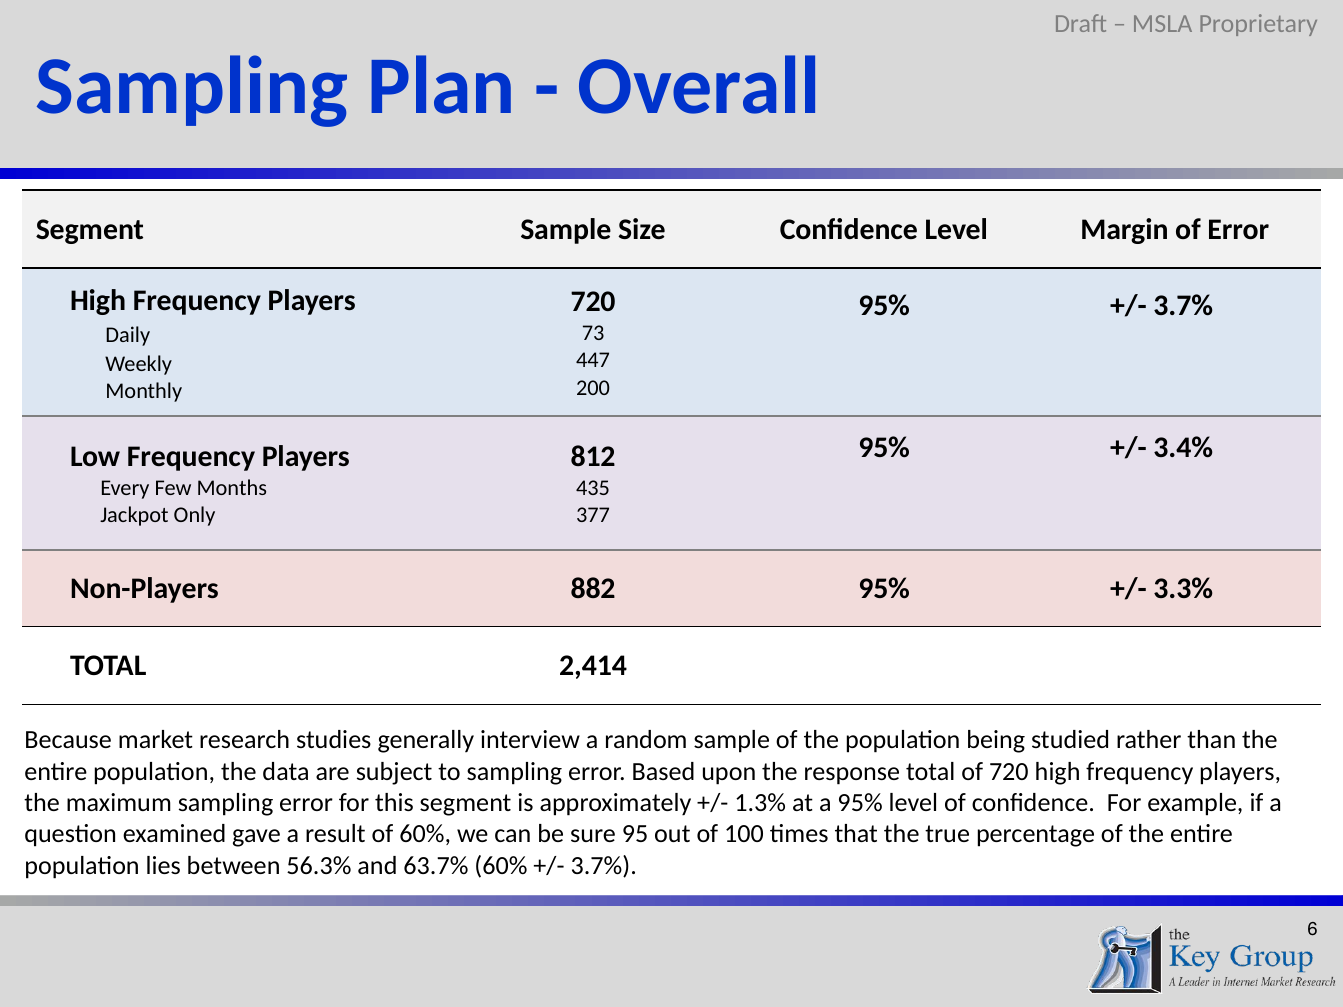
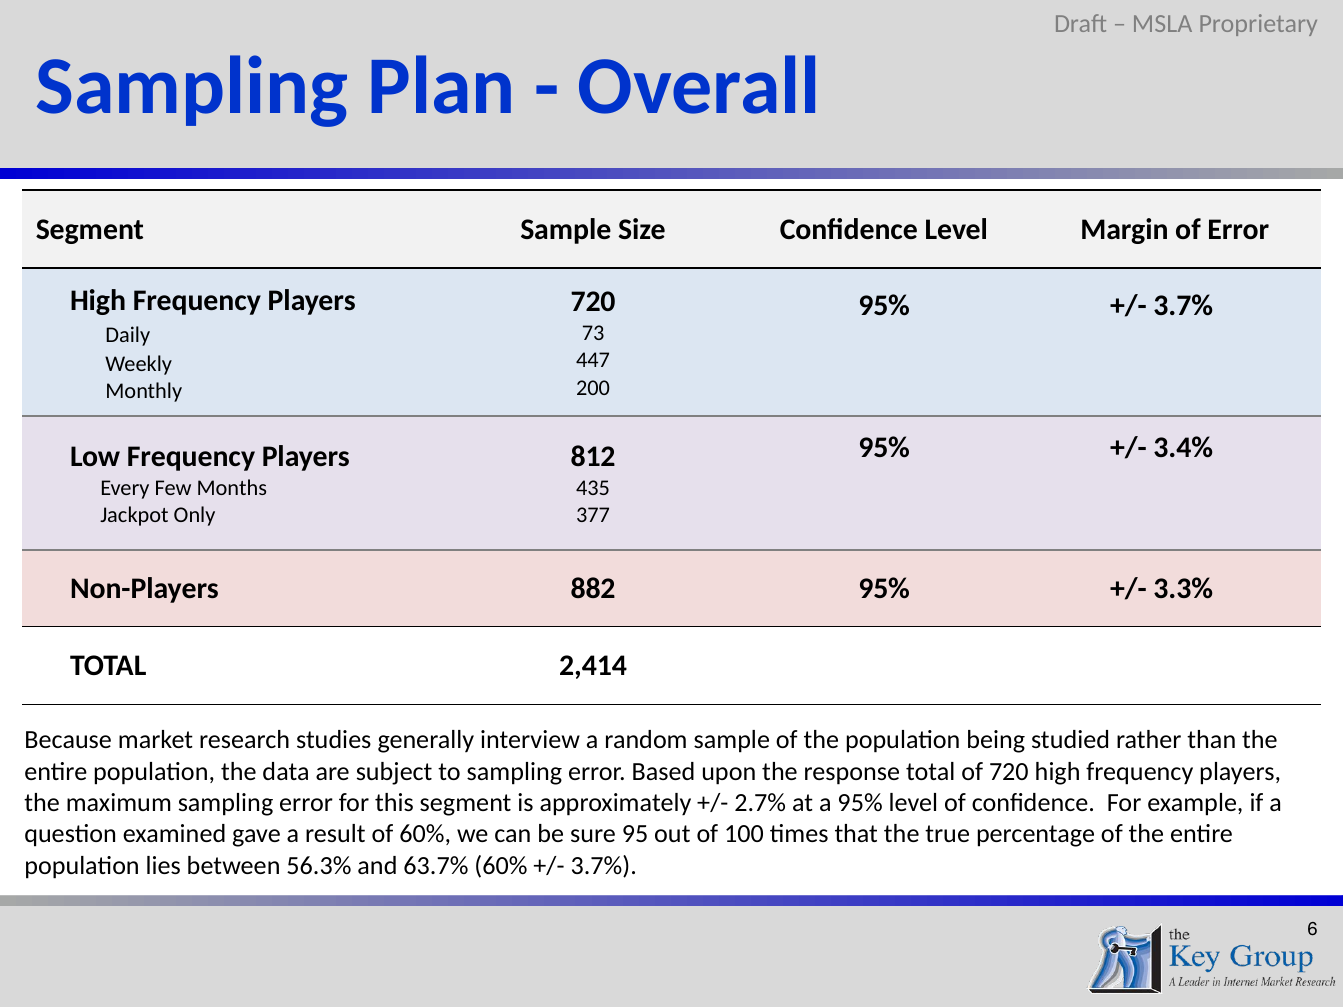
1.3%: 1.3% -> 2.7% (760, 803)
